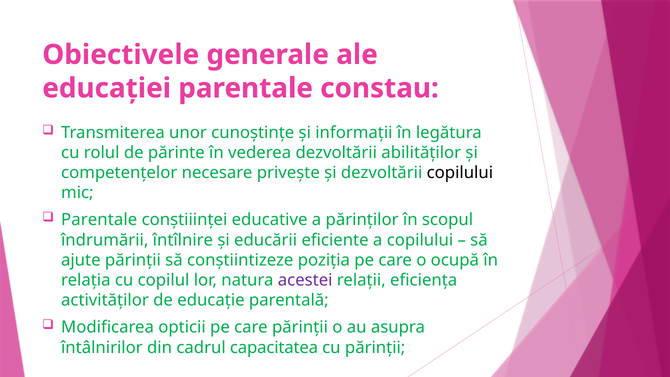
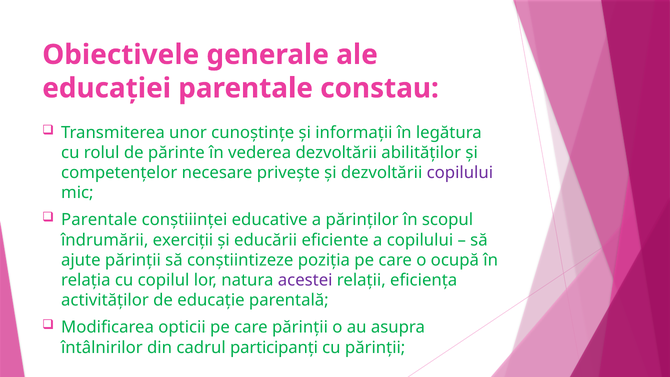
copilului colour: black -> purple (460, 173)
întîlnire: întîlnire -> exerciții (183, 240)
capacitatea: capacitatea -> participanți (274, 347)
